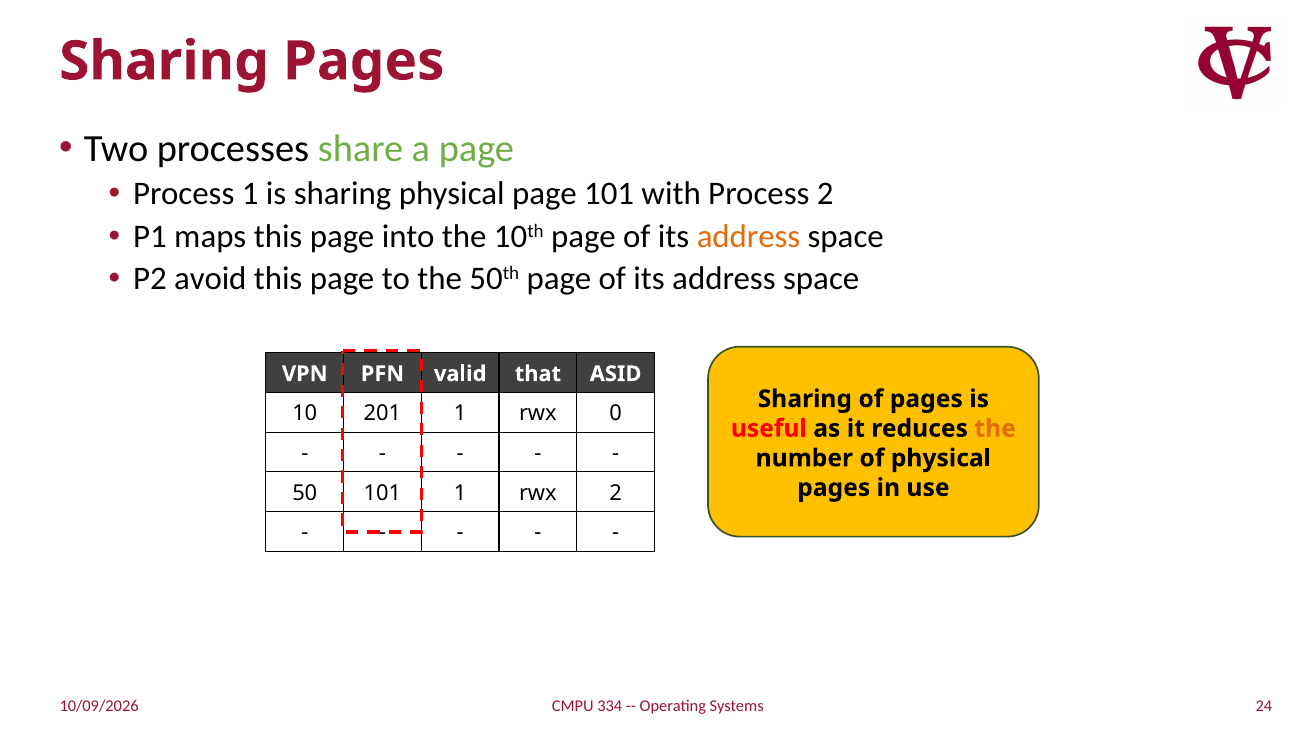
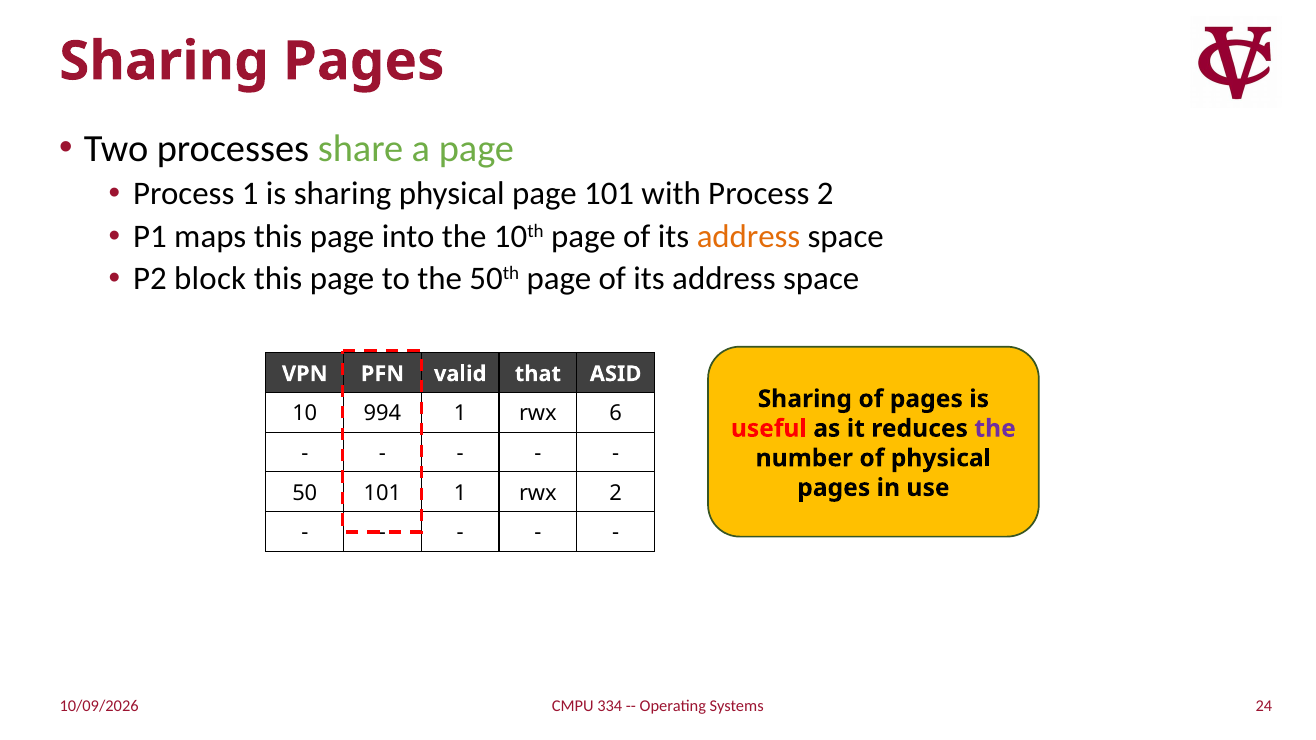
avoid: avoid -> block (210, 279)
201: 201 -> 994 (382, 414)
0: 0 -> 6 (616, 414)
the colour: orange -> purple (995, 429)
